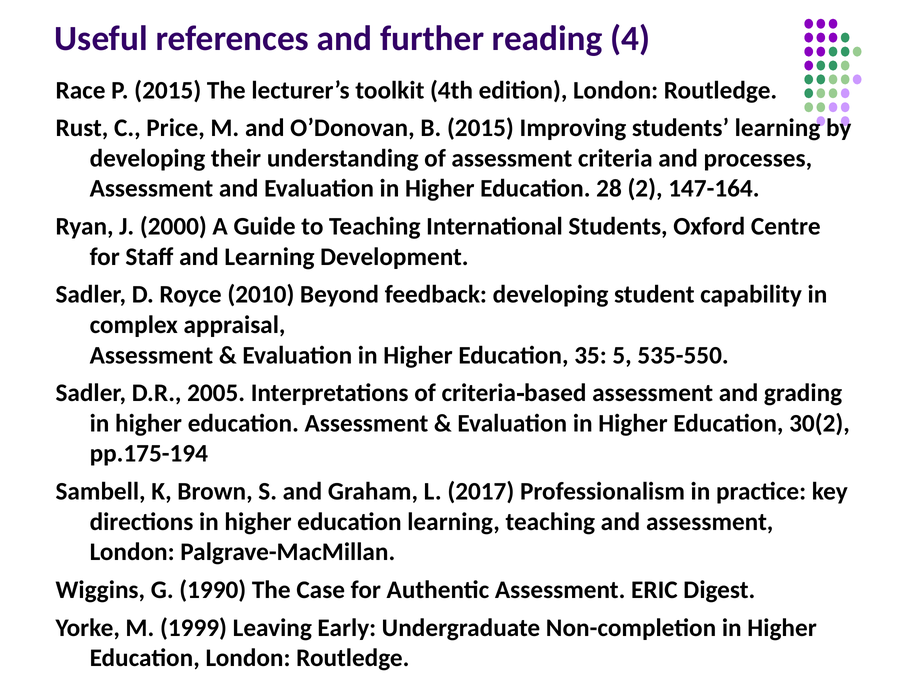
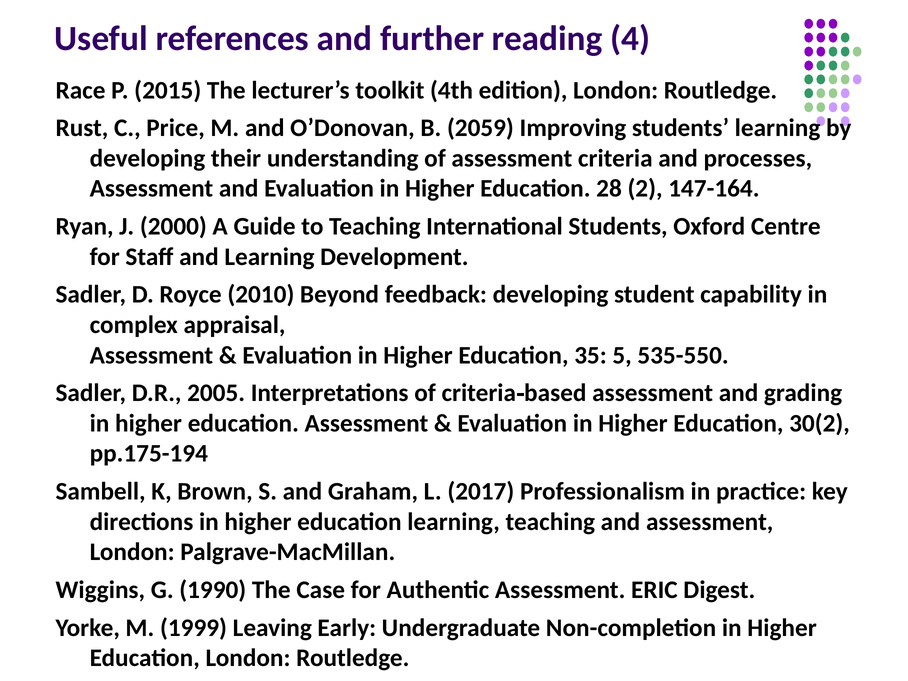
B 2015: 2015 -> 2059 (480, 128)
